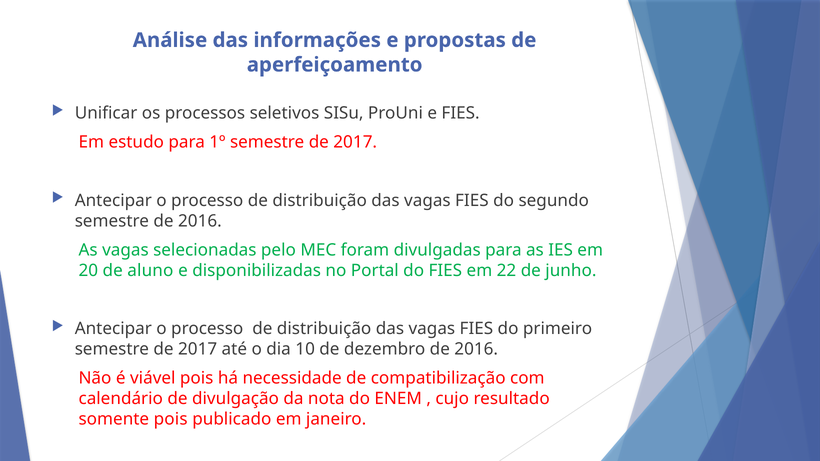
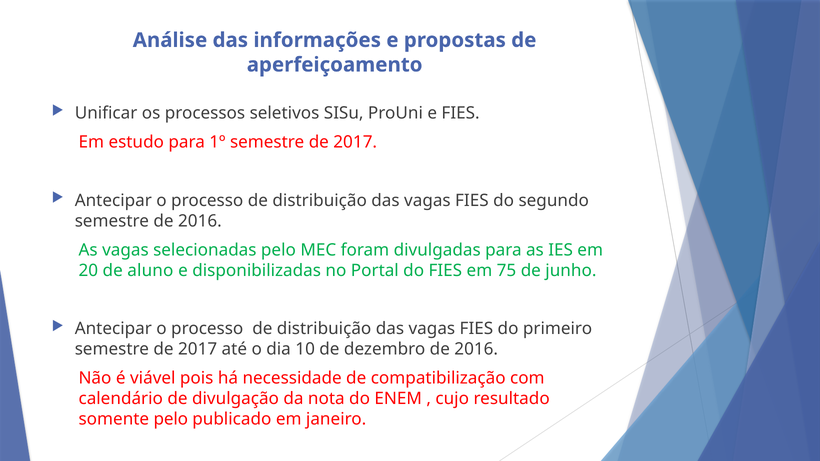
22: 22 -> 75 (506, 271)
somente pois: pois -> pelo (171, 420)
